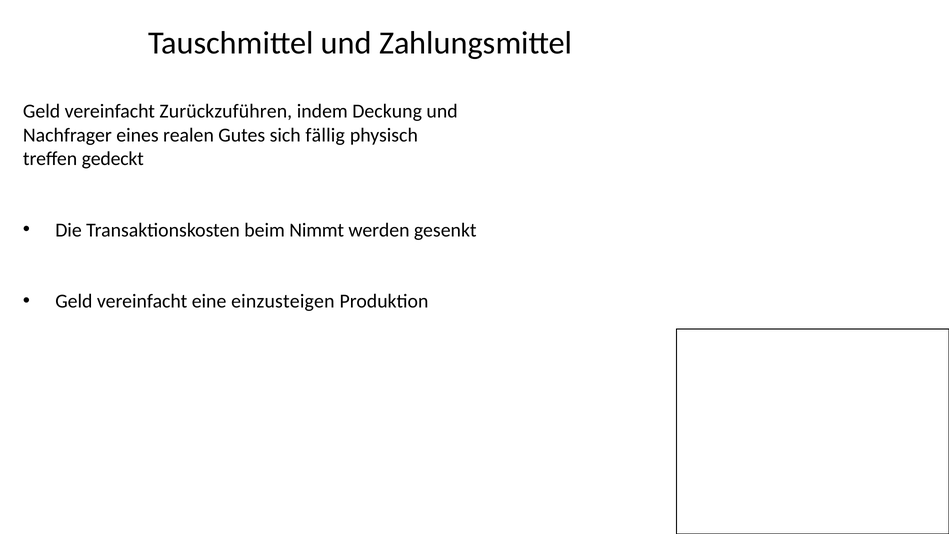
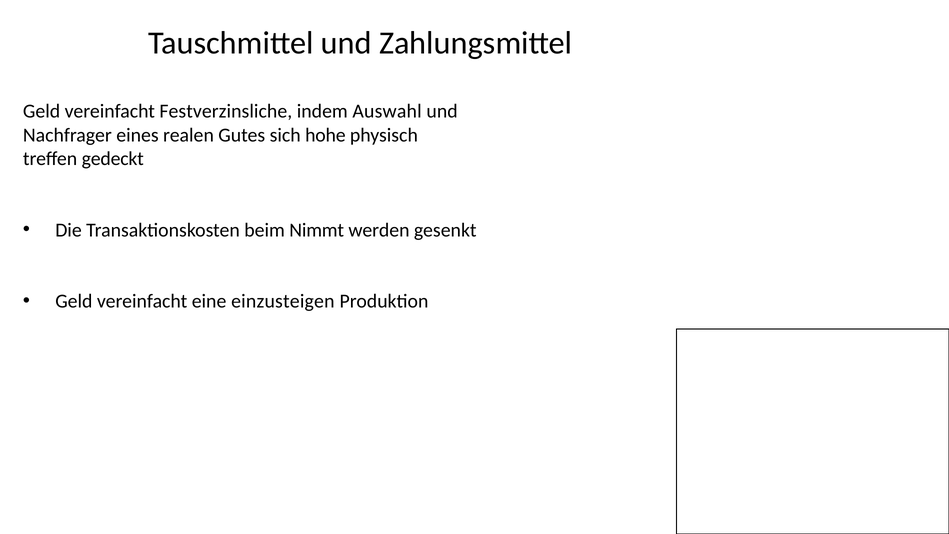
Zurückzuführen: Zurückzuführen -> Festverzinsliche (226, 111)
Deckung: Deckung -> Auswahl (387, 111)
fällig: fällig -> hohe (325, 135)
